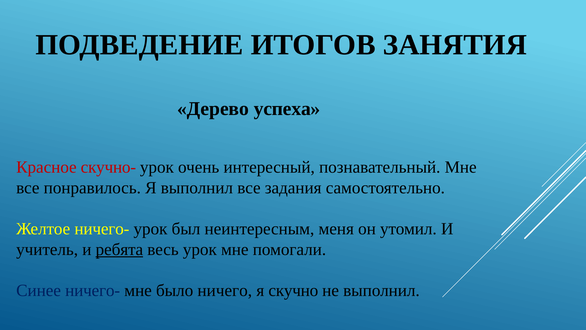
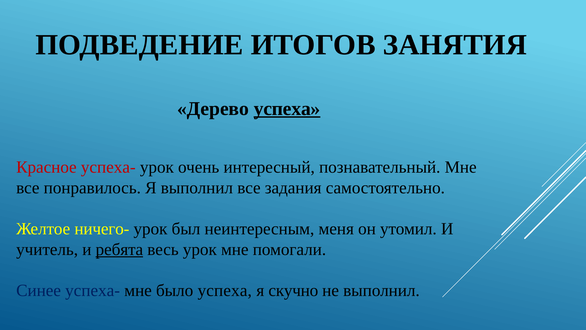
успеха underline: none -> present (287, 109)
Красное скучно-: скучно- -> успеха- (108, 167)
Синее ничего-: ничего- -> успеха- (93, 290)
было ничего: ничего -> успеха (225, 290)
